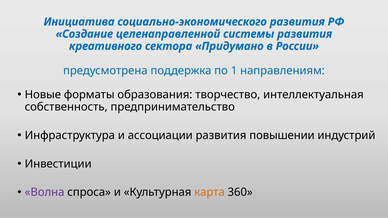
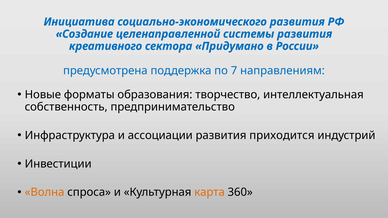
1: 1 -> 7 (234, 71)
повышении: повышении -> приходится (282, 136)
Волна colour: purple -> orange (45, 192)
